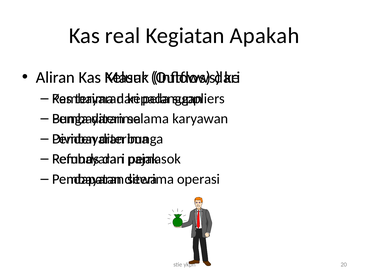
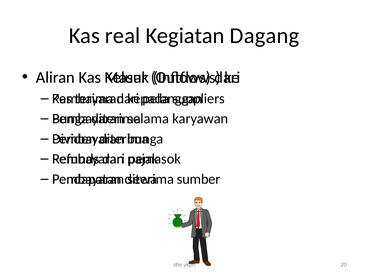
Apakah: Apakah -> Dagang (265, 36)
operasi: operasi -> sumber (199, 179)
